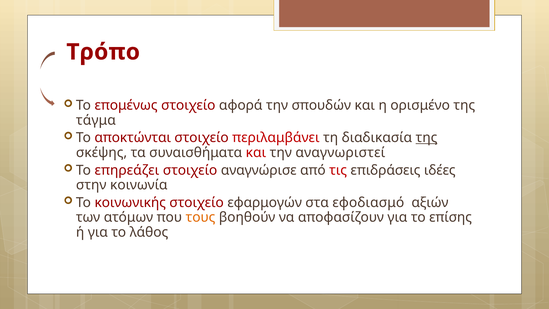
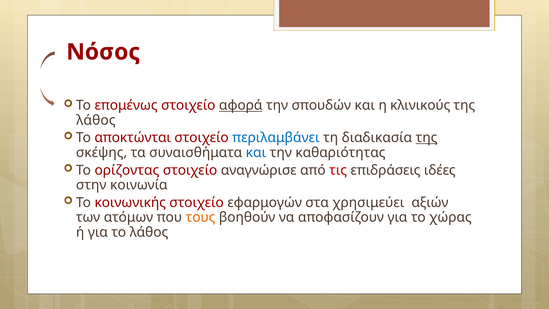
Τρόπο: Τρόπο -> Νόσος (103, 52)
αφορά underline: none -> present (241, 105)
ορισμένο: ορισμένο -> κλινικούς (420, 105)
τάγμα: τάγμα -> λάθος (96, 120)
περιλαμβάνει colour: red -> blue (276, 138)
και colour: red -> blue (256, 152)
αναγνωριστεί: αναγνωριστεί -> καθαριότητας (340, 152)
επηρεάζει: επηρεάζει -> ορίζοντας (127, 170)
εφοδιασμό: εφοδιασμό -> χρησιμεύει (368, 202)
επίσης: επίσης -> χώρας (450, 217)
